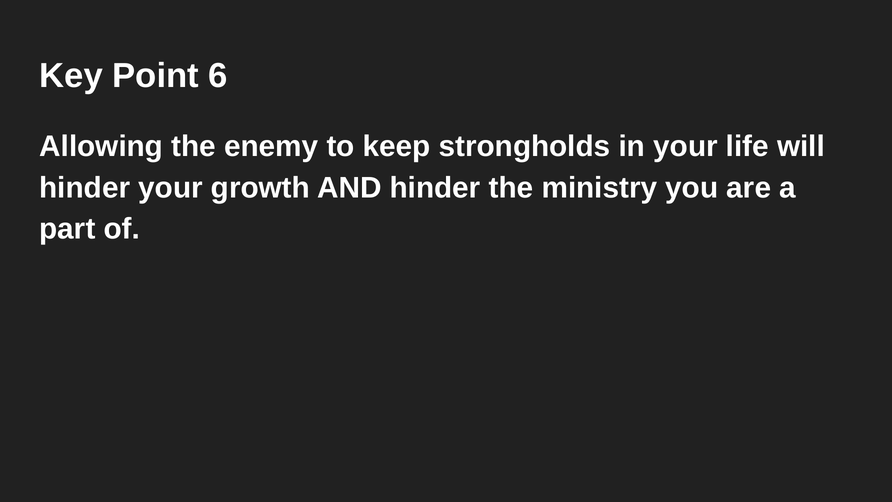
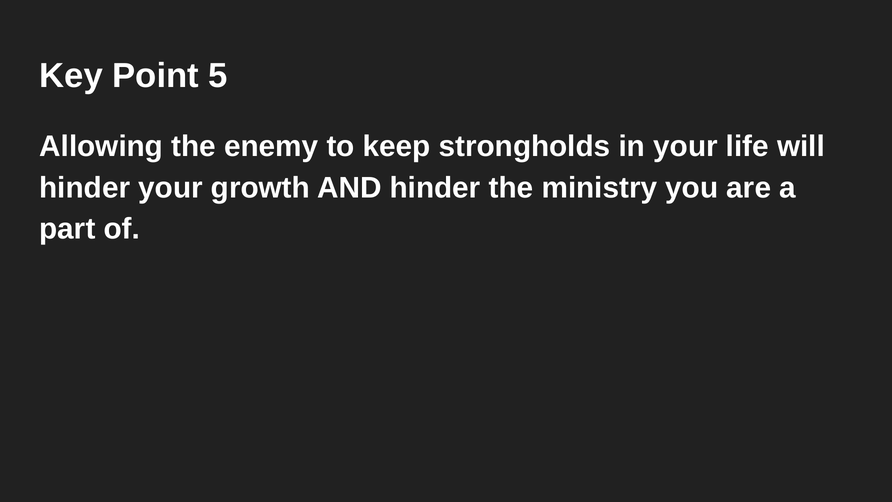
6: 6 -> 5 (218, 76)
